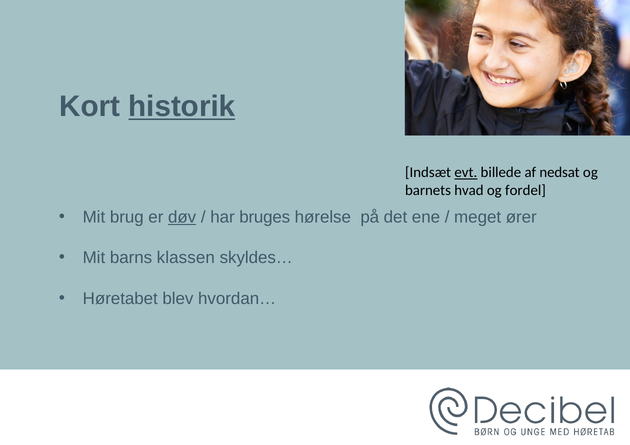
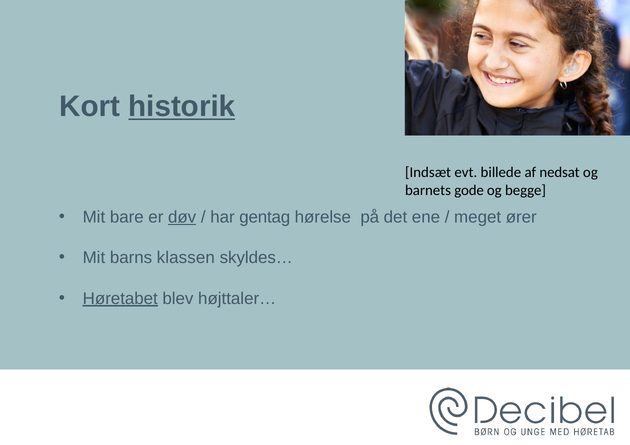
evt underline: present -> none (466, 172)
hvad: hvad -> gode (469, 190)
fordel: fordel -> begge (526, 190)
brug: brug -> bare (127, 217)
bruges: bruges -> gentag (265, 217)
Høretabet underline: none -> present (120, 298)
hvordan…: hvordan… -> højttaler… (237, 298)
